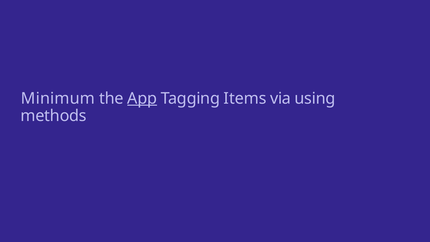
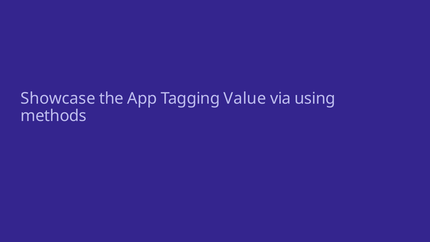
Minimum: Minimum -> Showcase (58, 98)
App underline: present -> none (142, 98)
Items: Items -> Value (245, 98)
